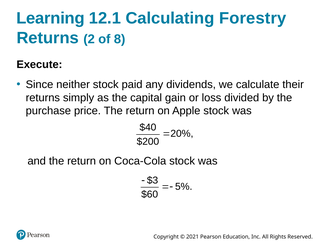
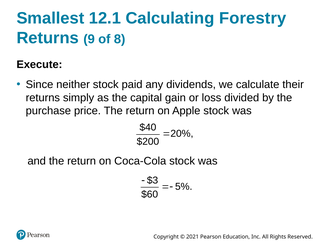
Learning: Learning -> Smallest (50, 18)
2: 2 -> 9 (89, 39)
